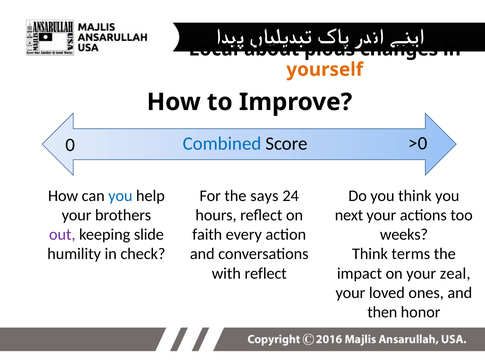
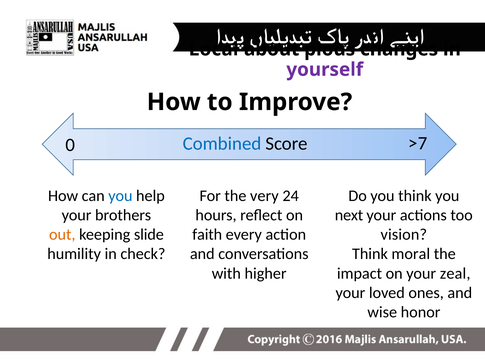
yourself colour: orange -> purple (325, 70)
>0: >0 -> >7 (418, 143)
says: says -> very (264, 196)
out colour: purple -> orange (62, 234)
weeks: weeks -> vision (404, 234)
terms: terms -> moral (411, 254)
with reflect: reflect -> higher (266, 273)
then: then -> wise (382, 312)
